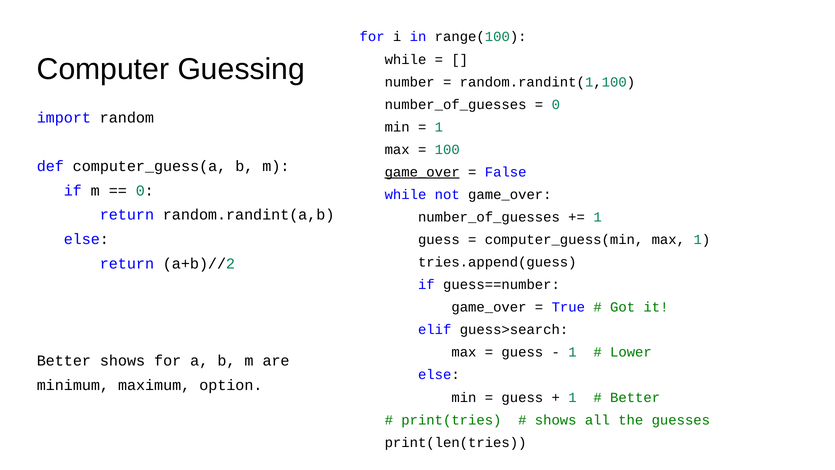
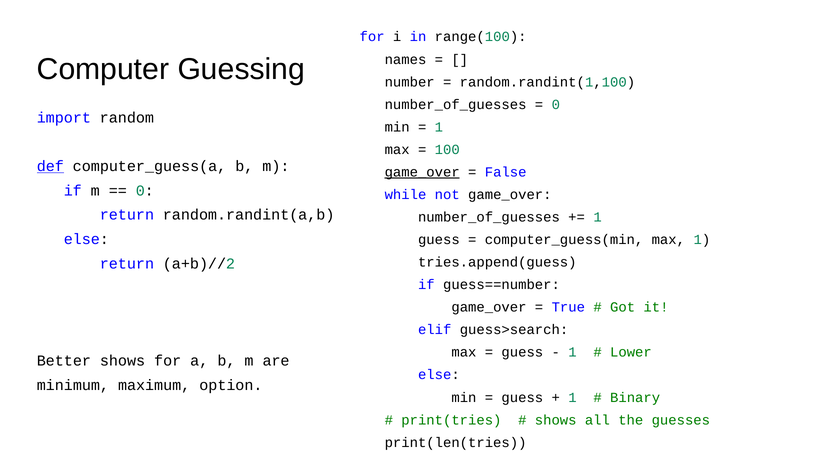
while: while -> names (405, 59)
def underline: none -> present (50, 166)
Better: Better -> Binary (635, 397)
